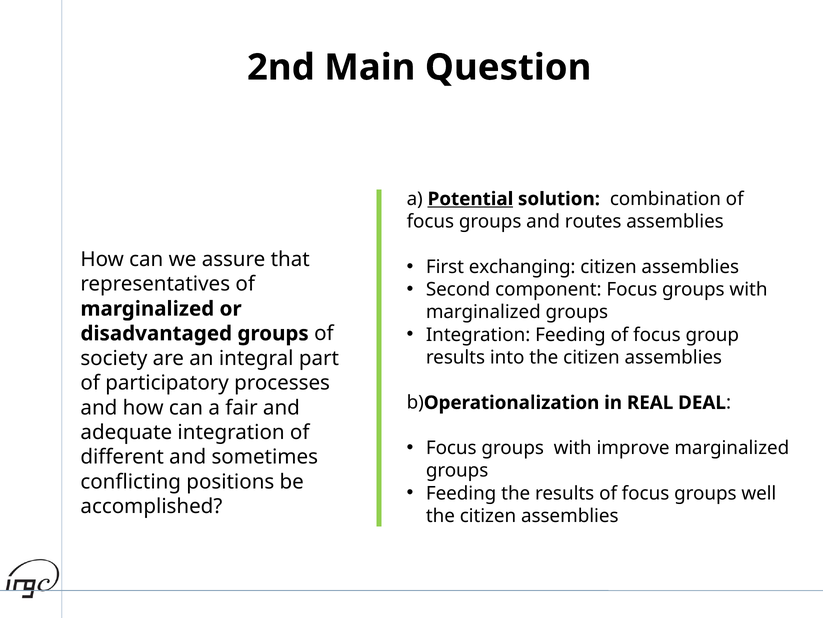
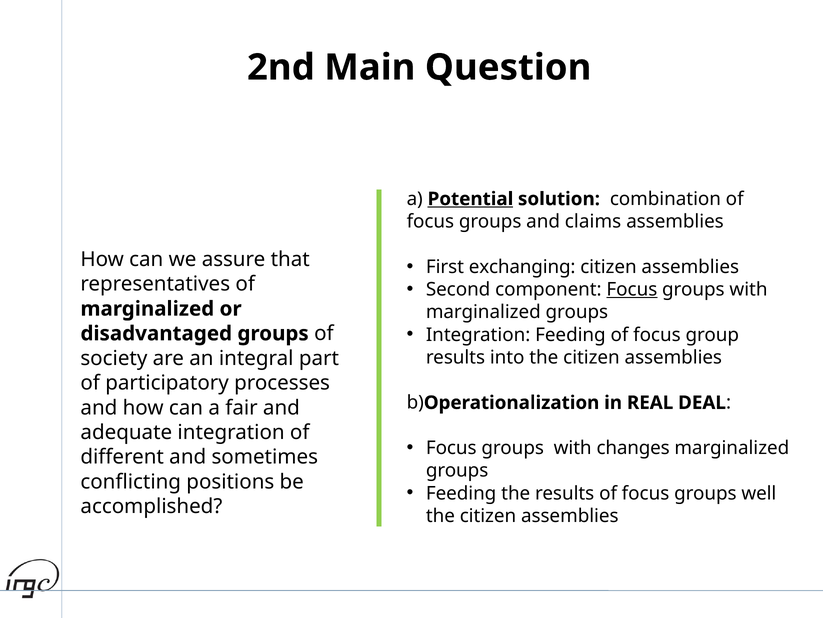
routes: routes -> claims (593, 221)
Focus underline: none -> present (632, 289)
improve: improve -> changes (633, 447)
